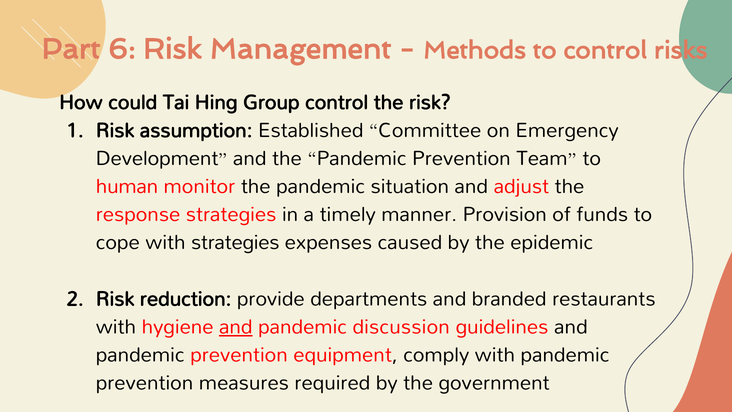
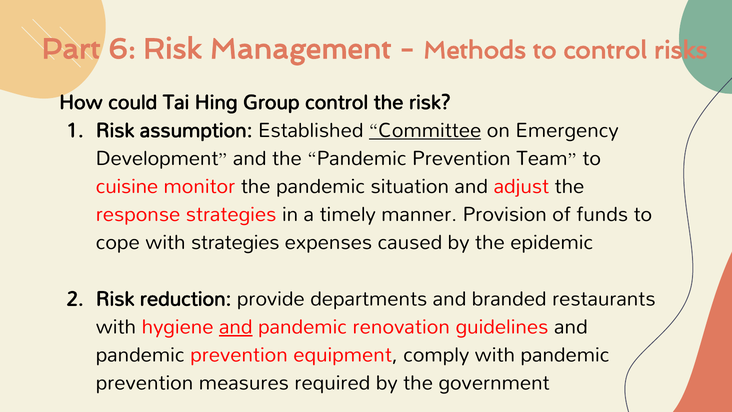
Committee underline: none -> present (425, 130)
human: human -> cuisine (127, 186)
discussion: discussion -> renovation (401, 327)
